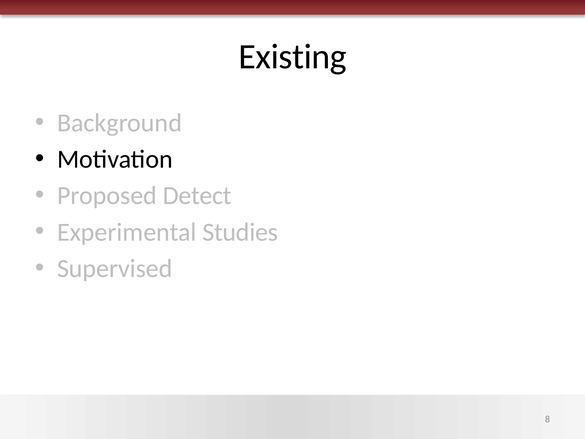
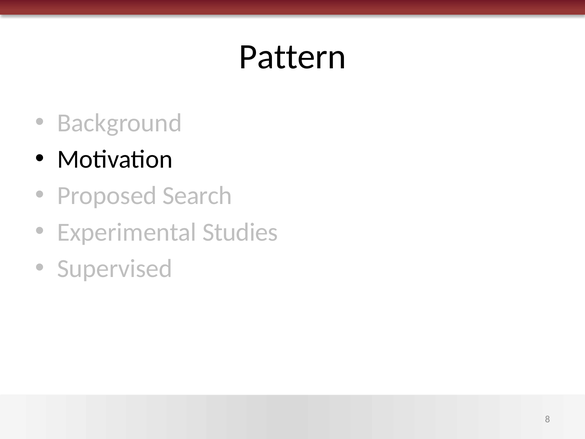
Existing: Existing -> Pattern (293, 57)
Detect: Detect -> Search (197, 196)
